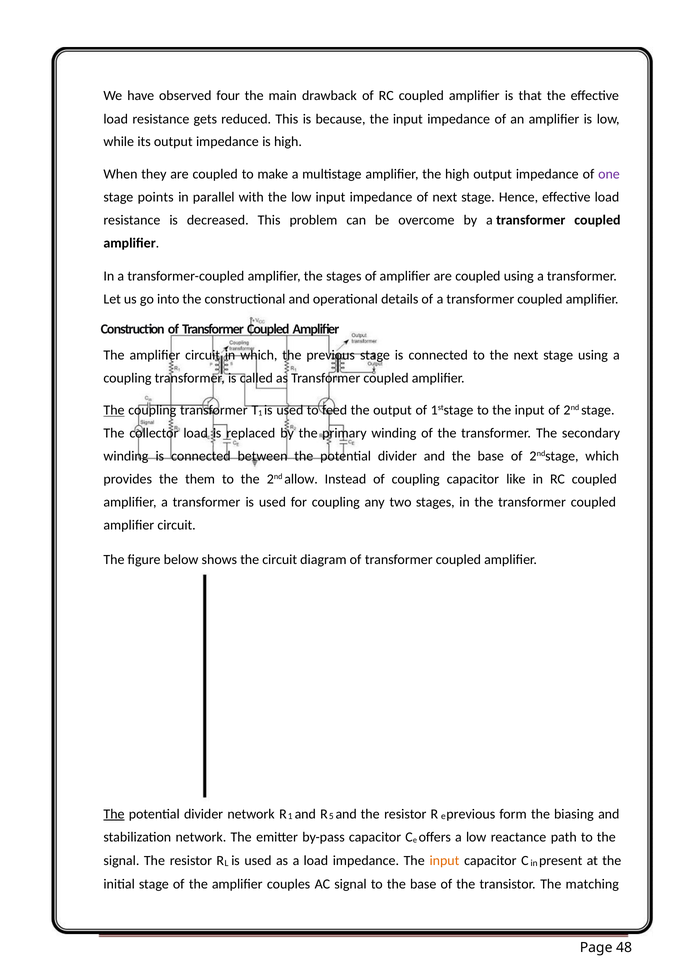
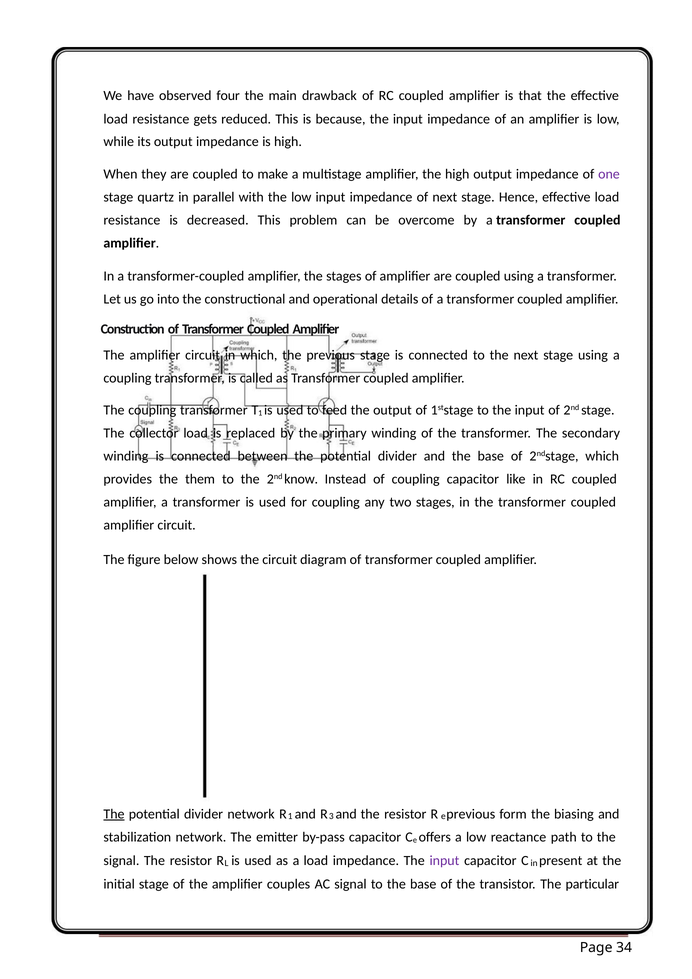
points: points -> quartz (156, 197)
The underline: present -> none (114, 411)
allow: allow -> know (301, 480)
5: 5 -> 3 (331, 817)
input colour: orange -> purple (444, 861)
matching: matching -> particular (592, 885)
48: 48 -> 34 (624, 948)
